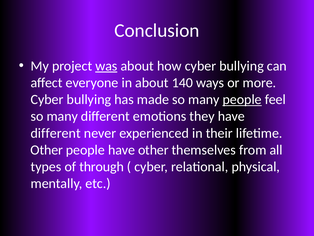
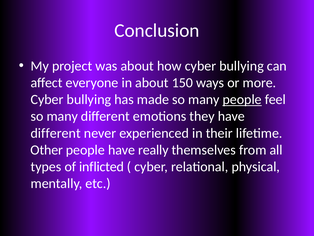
was underline: present -> none (106, 66)
140: 140 -> 150 (182, 83)
have other: other -> really (153, 150)
through: through -> inflicted (102, 166)
